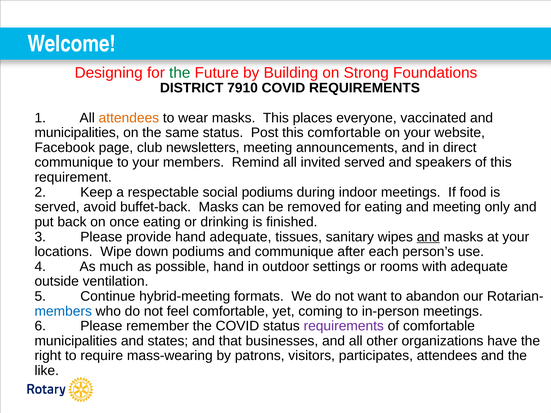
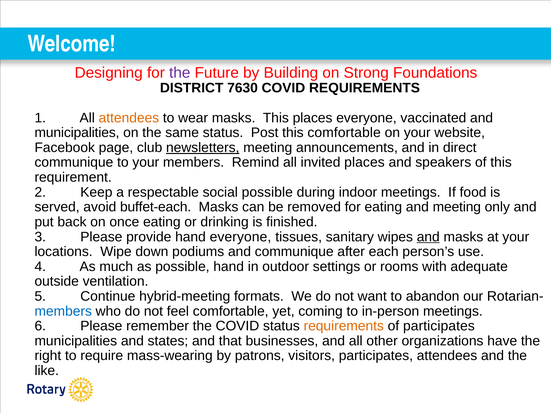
the colour: green -> purple (180, 73)
7910: 7910 -> 7630 (243, 88)
newsletters underline: none -> present (203, 148)
invited served: served -> places (364, 163)
social podiums: podiums -> possible (267, 192)
buffet-back: buffet-back -> buffet-each (156, 207)
hand adequate: adequate -> everyone (240, 237)
requirements colour: purple -> orange (344, 326)
of comfortable: comfortable -> participates (439, 326)
